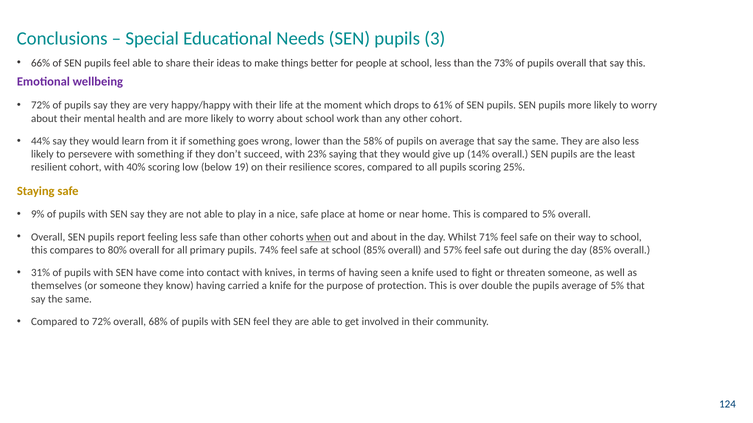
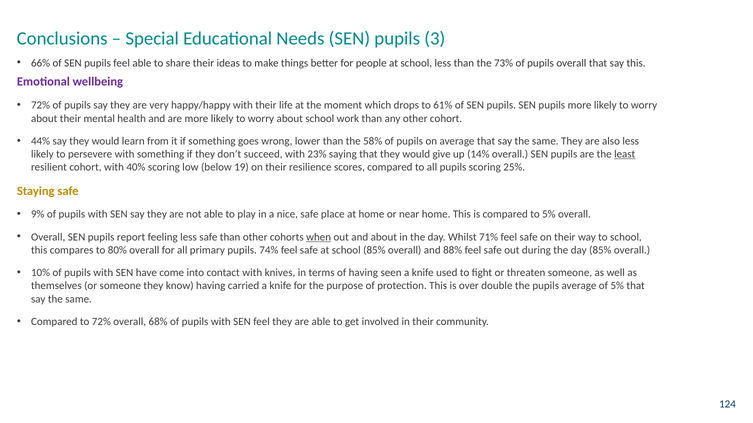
least underline: none -> present (625, 154)
57%: 57% -> 88% (453, 250)
31%: 31% -> 10% (41, 273)
